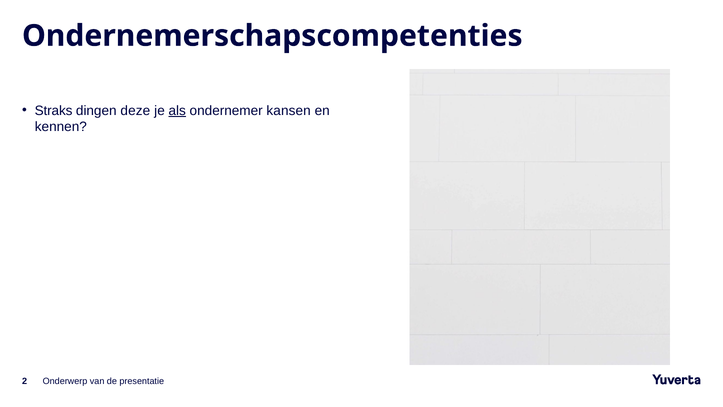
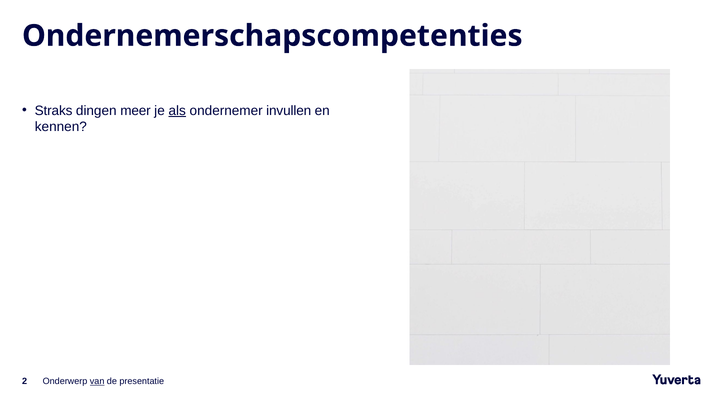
deze: deze -> meer (135, 110)
kansen: kansen -> invullen (289, 110)
van underline: none -> present (97, 381)
